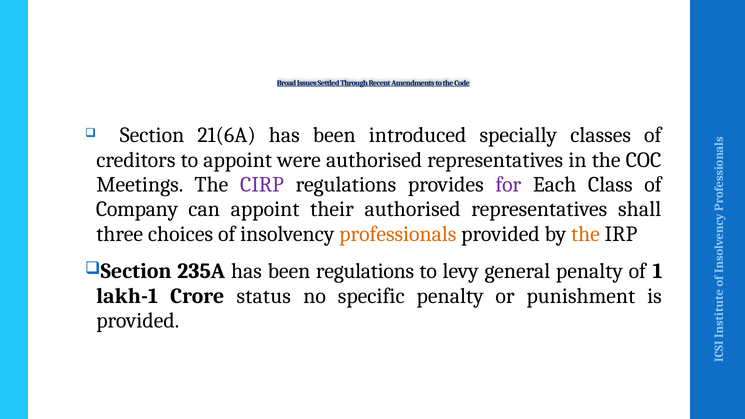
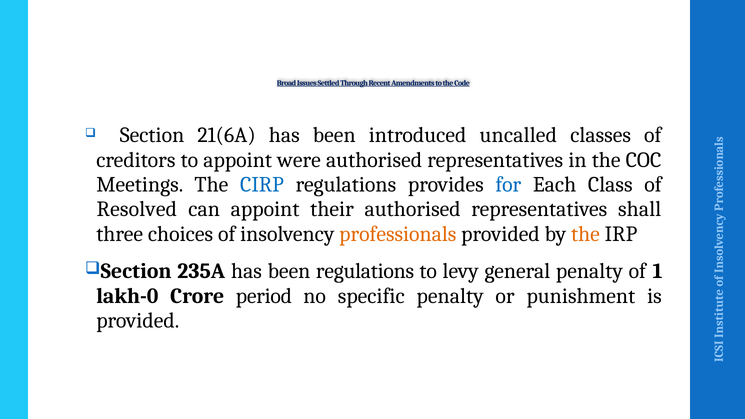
specially: specially -> uncalled (518, 135)
CIRP colour: purple -> blue (262, 185)
for colour: purple -> blue (508, 185)
Company: Company -> Resolved (137, 209)
lakh-1: lakh-1 -> lakh-0 (127, 296)
status: status -> period (264, 296)
